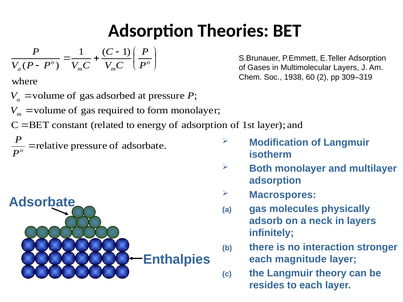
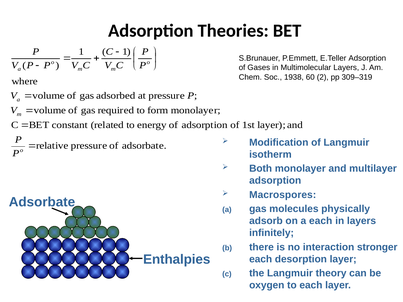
a neck: neck -> each (321, 221)
magnitude: magnitude -> desorption (301, 259)
resides: resides -> oxygen (267, 286)
